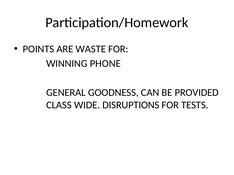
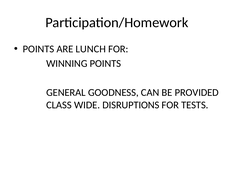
WASTE: WASTE -> LUNCH (91, 49)
WINNING PHONE: PHONE -> POINTS (105, 64)
